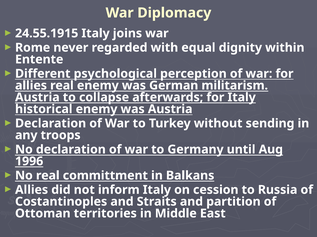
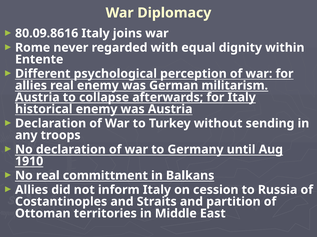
24.55.1915: 24.55.1915 -> 80.09.8616 (47, 33)
1996: 1996 -> 1910 (29, 162)
